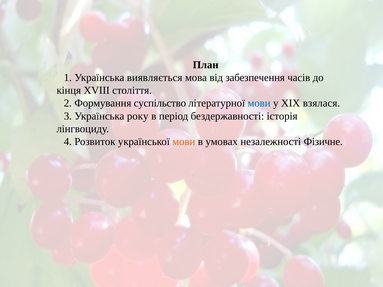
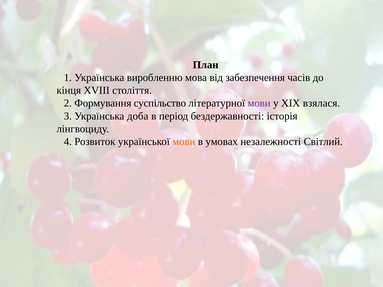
виявляється: виявляється -> виробленню (155, 78)
мови colour: blue -> purple (259, 103)
року: року -> доба (138, 116)
Фізичне: Фізичне -> Світлий (323, 142)
